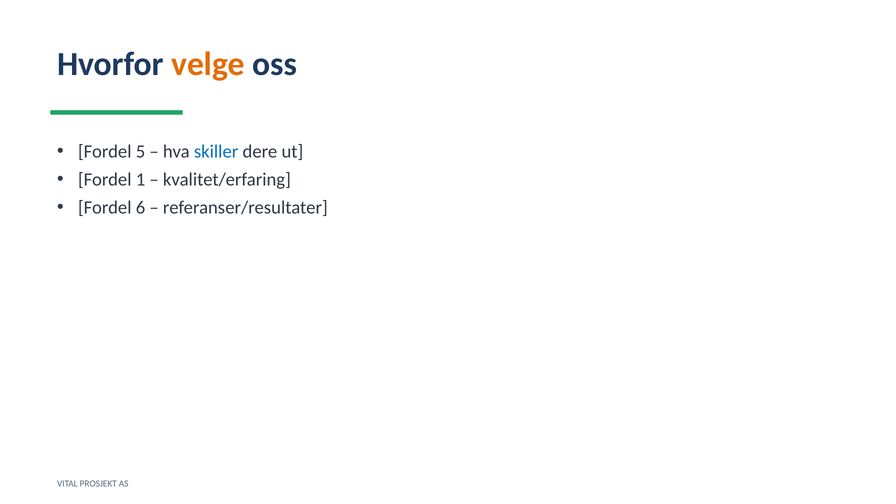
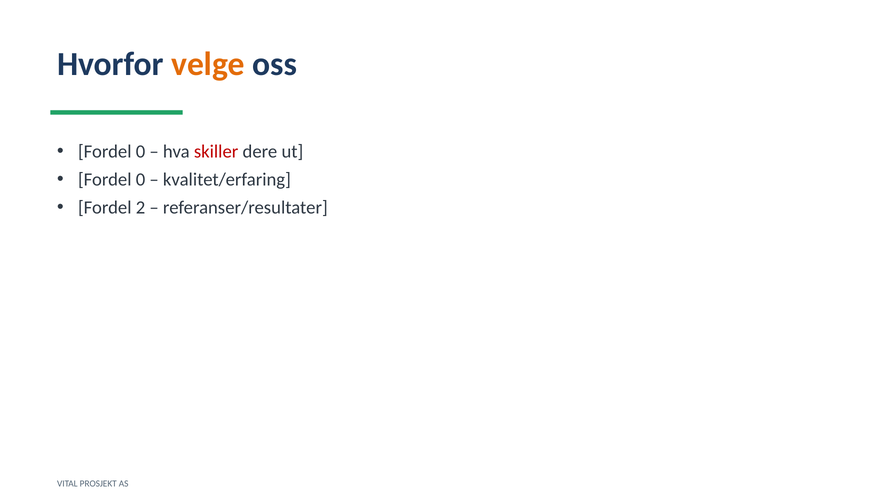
5: 5 -> 0 (141, 152)
skiller colour: blue -> red (216, 152)
1: 1 -> 0 (141, 180)
6: 6 -> 2 (141, 208)
